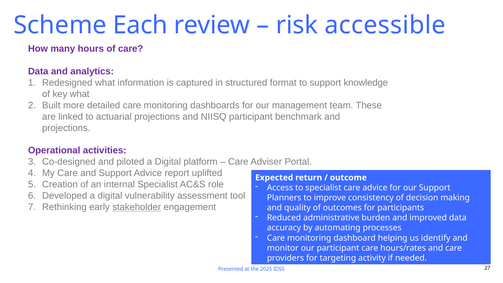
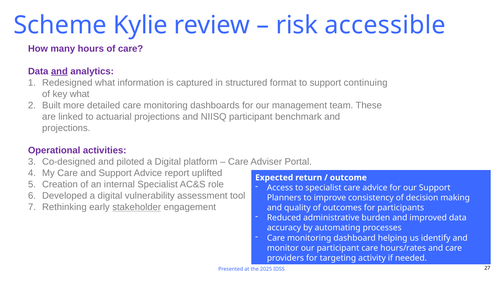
Each: Each -> Kylie (140, 25)
and underline: none -> present (59, 71)
knowledge: knowledge -> continuing (366, 83)
